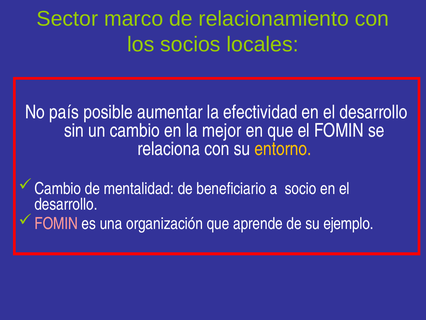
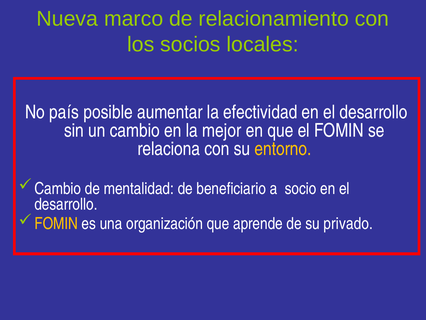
Sector: Sector -> Nueva (67, 19)
FOMIN colour: pink -> yellow (56, 223)
ejemplo: ejemplo -> privado (348, 223)
